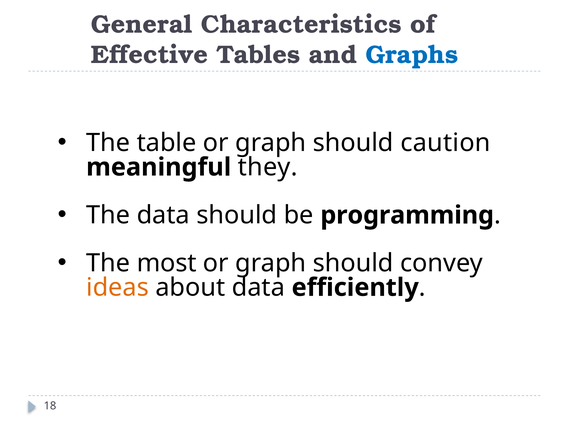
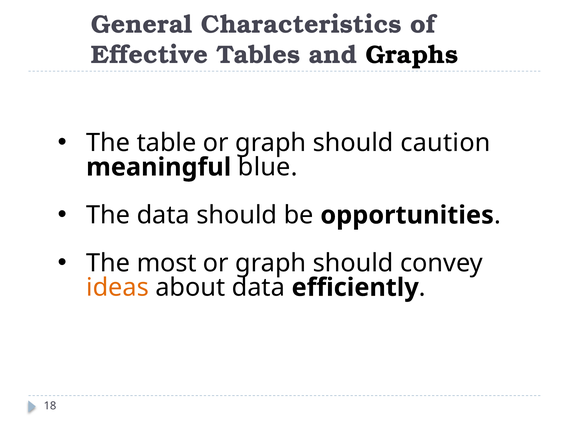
Graphs colour: blue -> black (412, 55)
they: they -> blue (268, 167)
programming: programming -> opportunities (407, 215)
